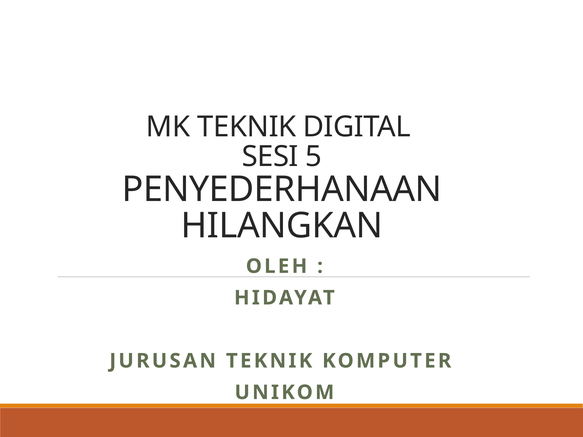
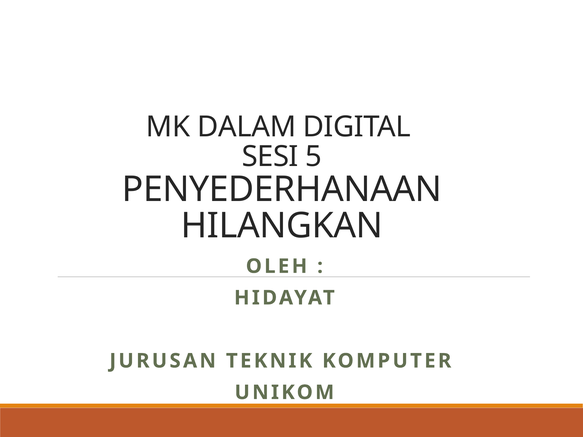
MK TEKNIK: TEKNIK -> DALAM (247, 127)
